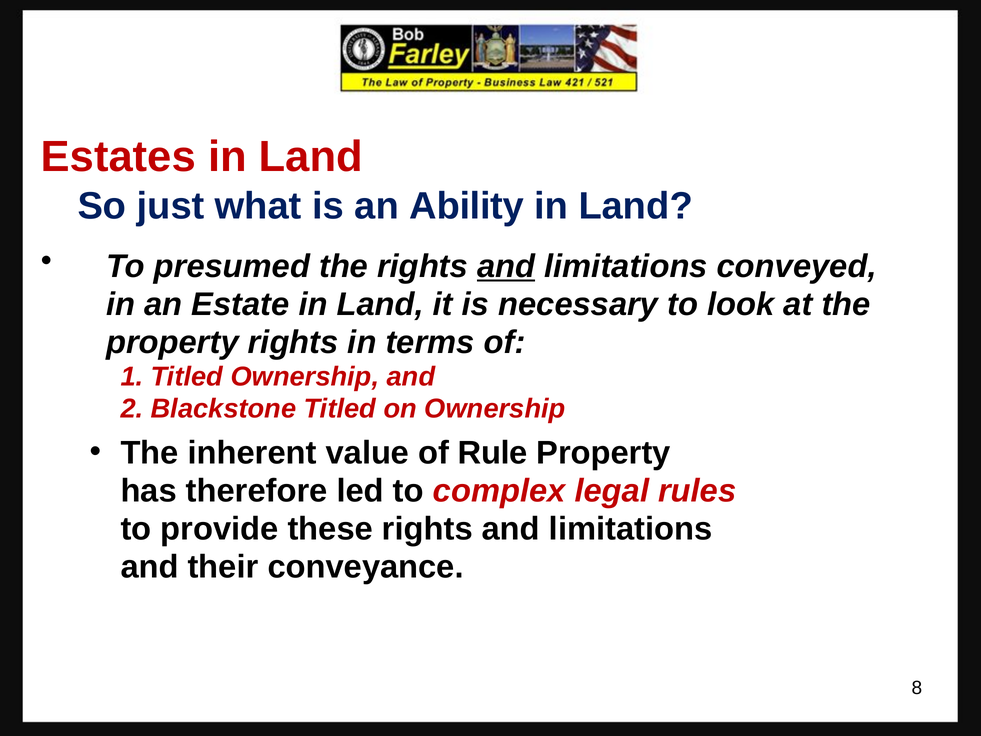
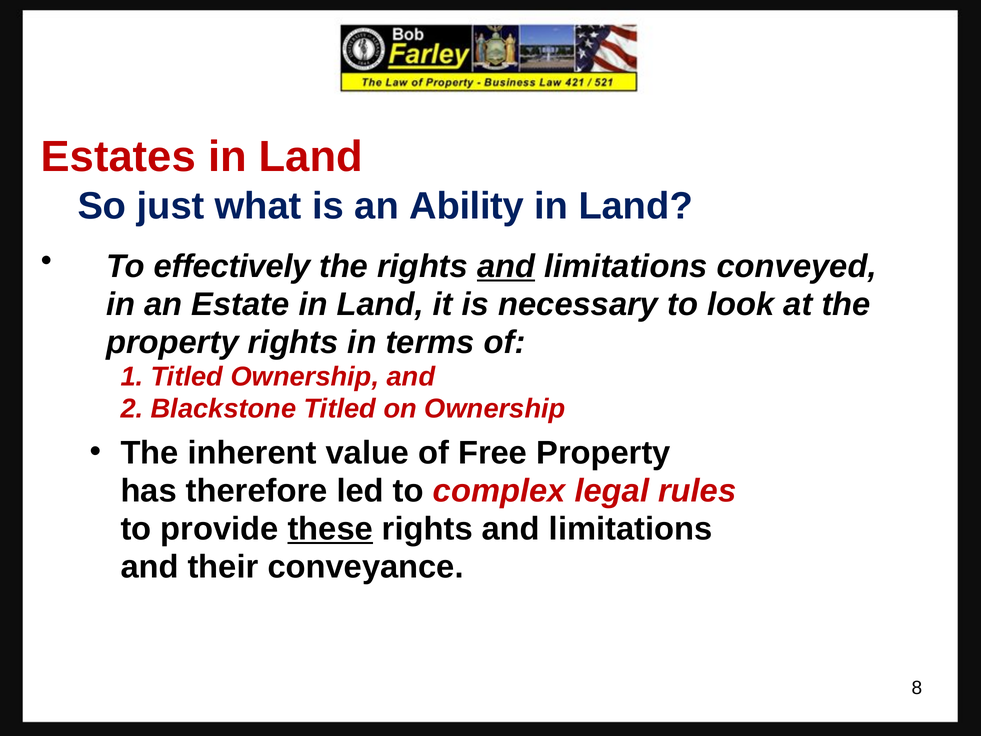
presumed: presumed -> effectively (232, 266)
Rule: Rule -> Free (493, 453)
these underline: none -> present (330, 529)
